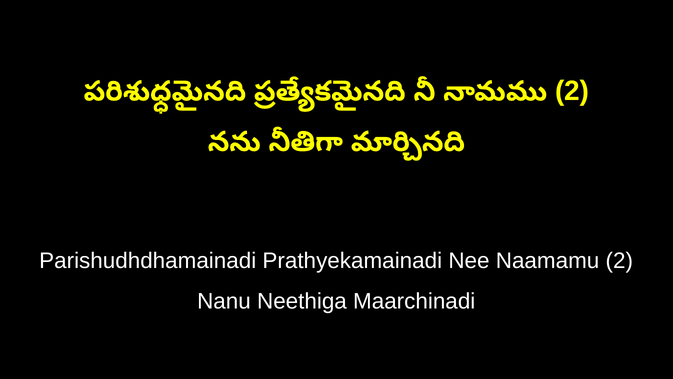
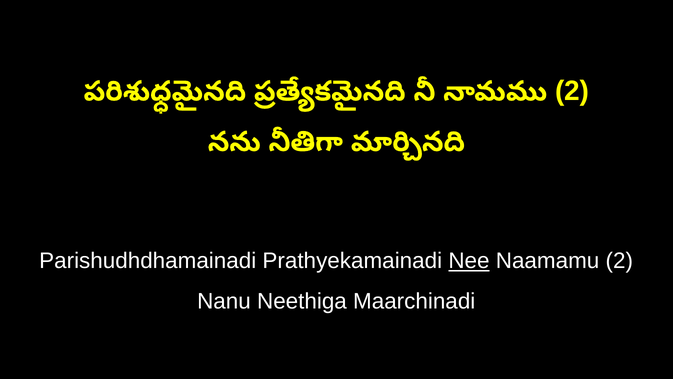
Nee underline: none -> present (469, 261)
